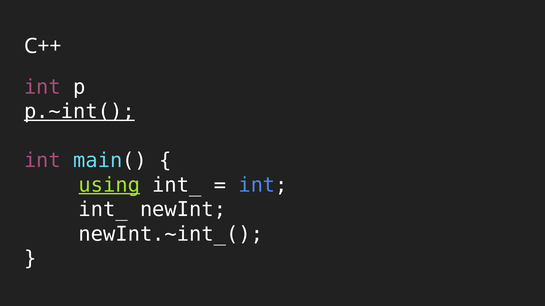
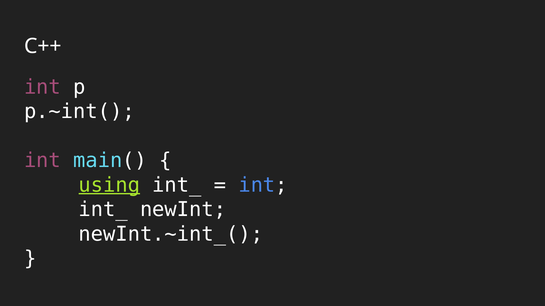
p.~int( underline: present -> none (79, 112)
